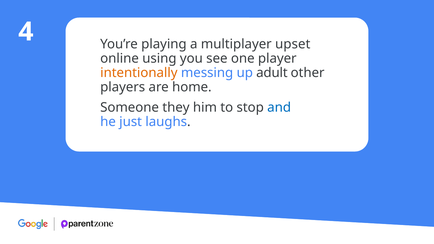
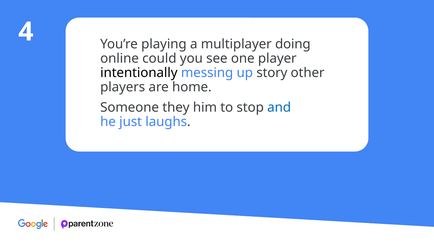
upset: upset -> doing (293, 44)
using: using -> could (159, 58)
intentionally colour: orange -> black (139, 73)
adult: adult -> story (272, 73)
